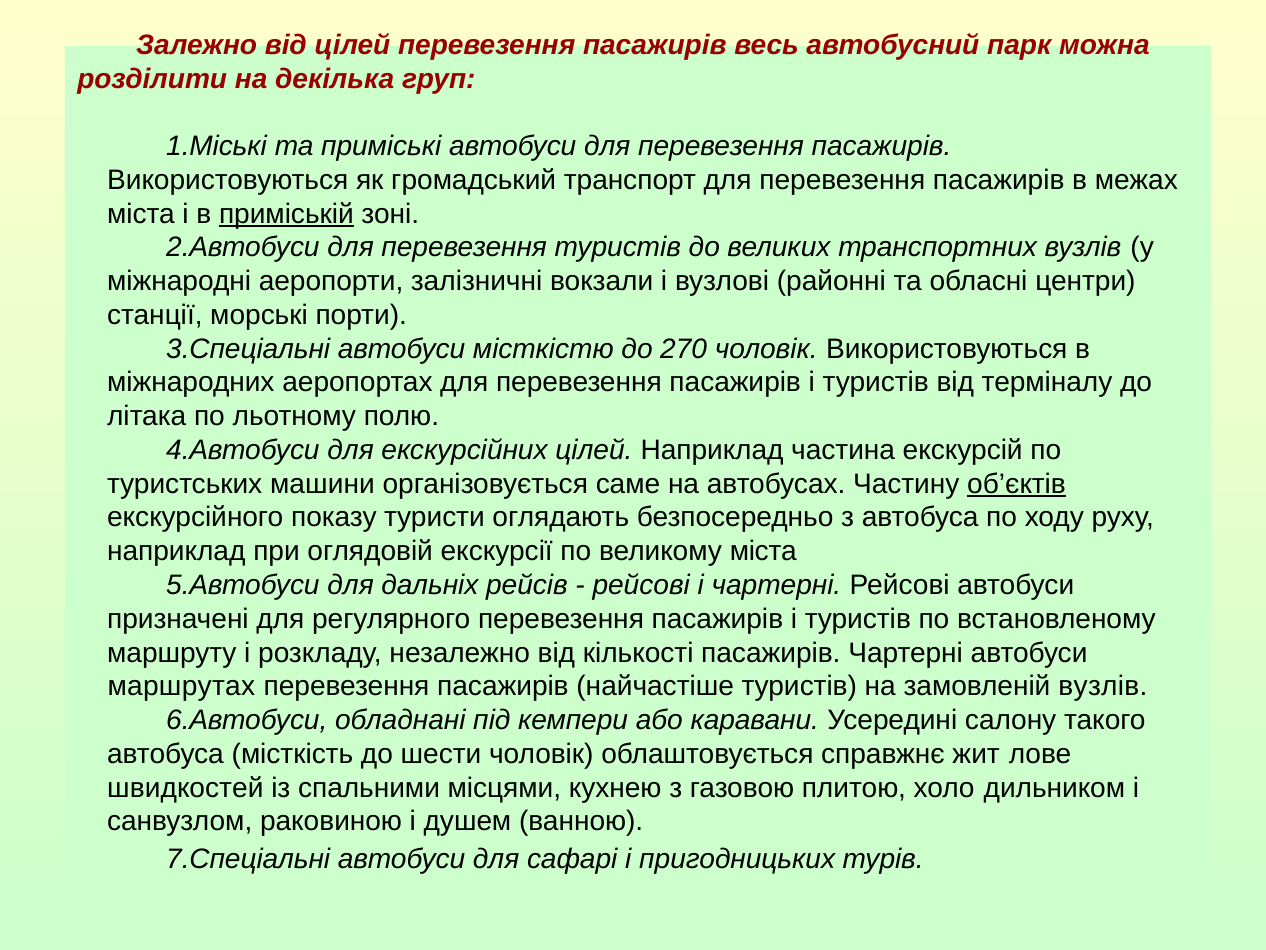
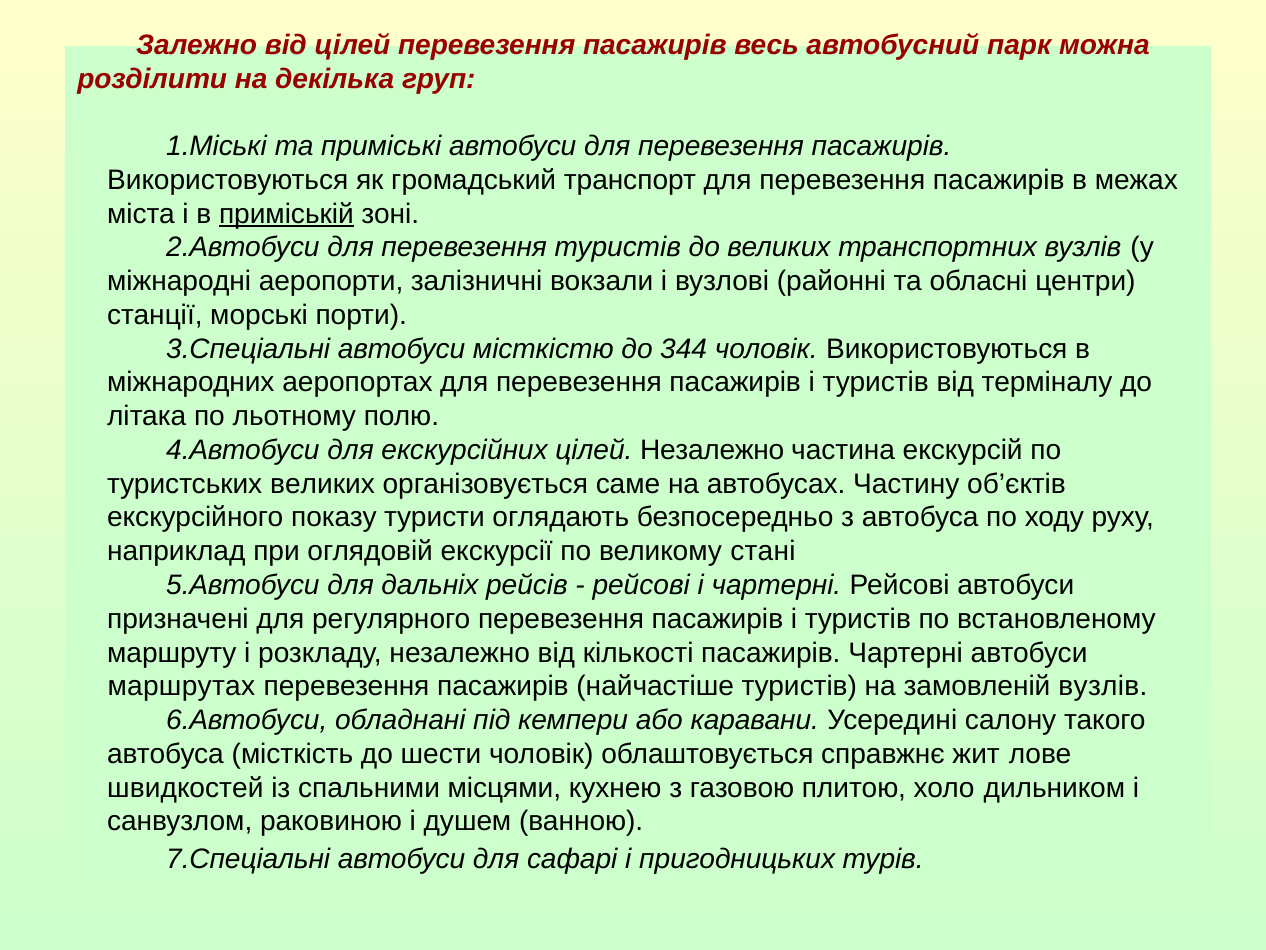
270: 270 -> 344 (684, 349)
цілей Наприклад: Наприклад -> Незалежно (712, 450)
туристських машини: машини -> великих (322, 484)
об’єктів underline: present -> none (1017, 484)
великому міста: міста -> стані (763, 551)
